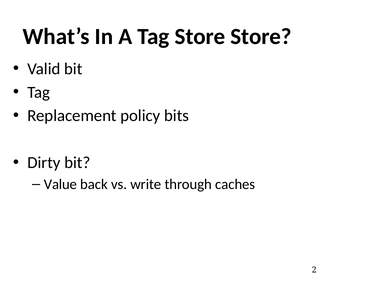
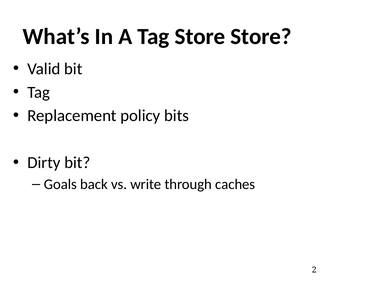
Value: Value -> Goals (60, 184)
